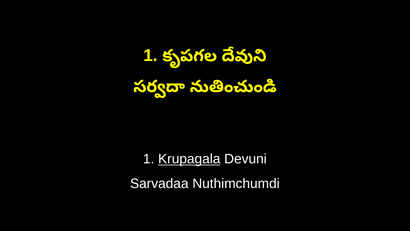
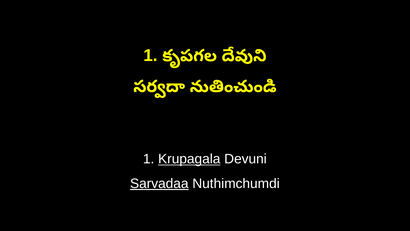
Sarvadaa underline: none -> present (159, 183)
